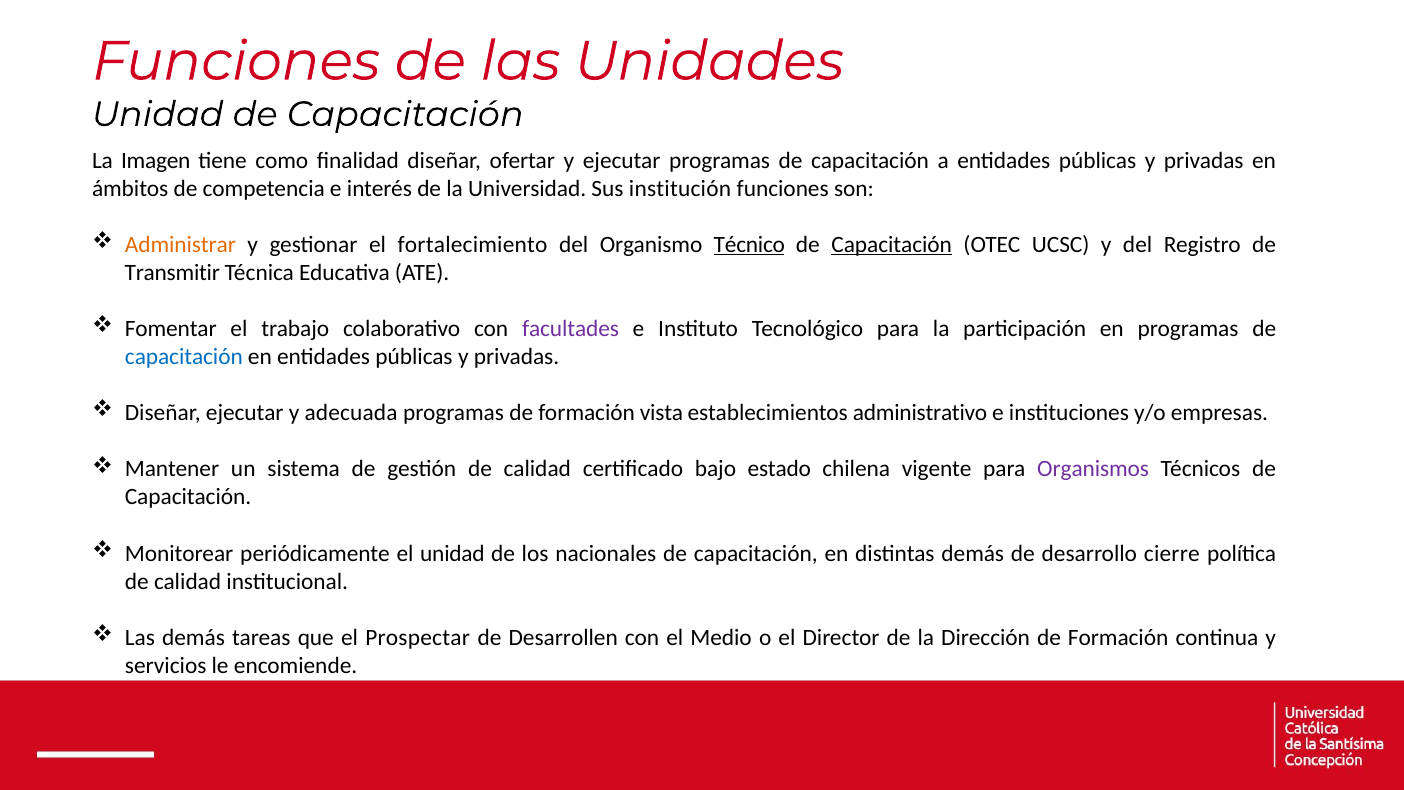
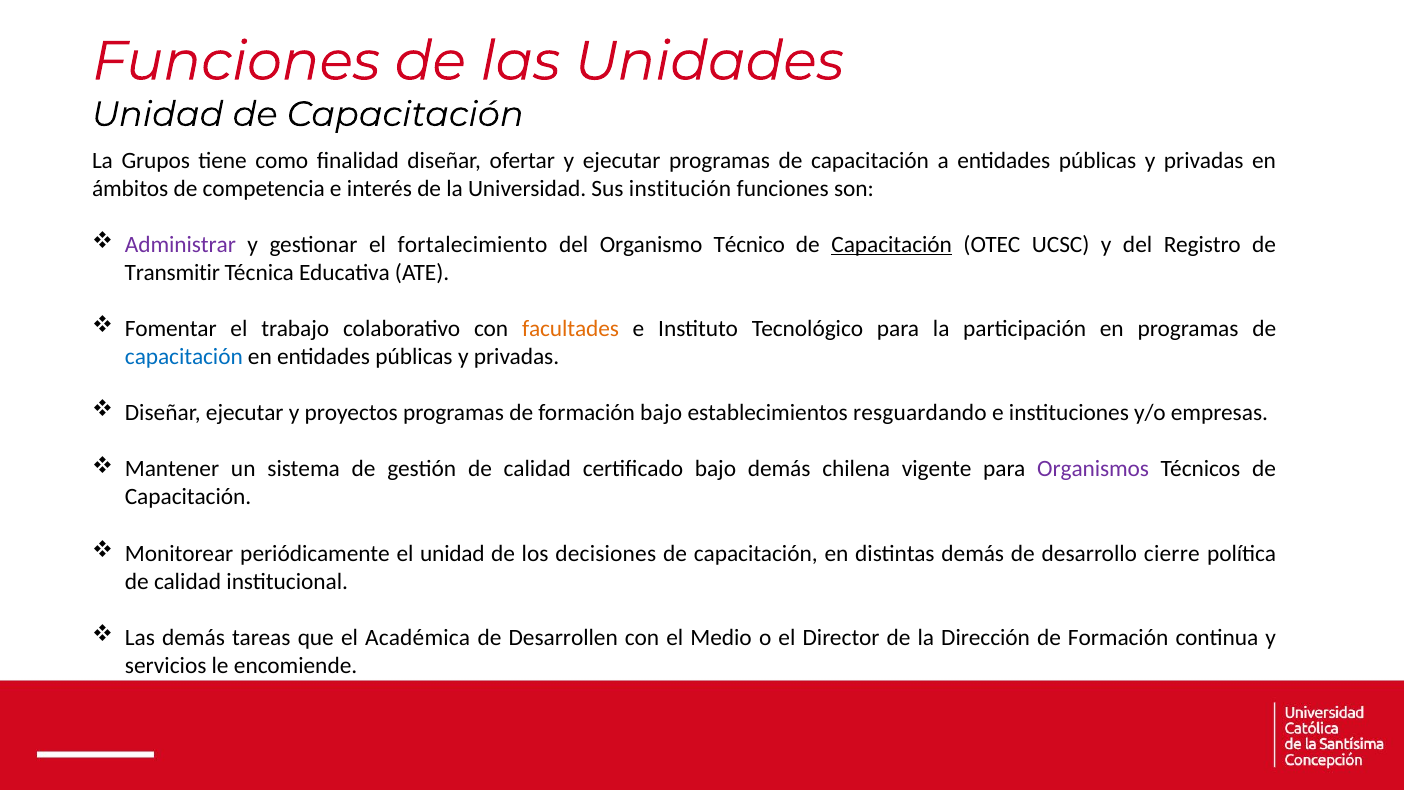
Imagen: Imagen -> Grupos (156, 160)
Administrar colour: orange -> purple (180, 244)
Técnico underline: present -> none (749, 244)
facultades colour: purple -> orange (571, 329)
adecuada: adecuada -> proyectos (351, 413)
formación vista: vista -> bajo (661, 413)
administrativo: administrativo -> resguardando (920, 413)
bajo estado: estado -> demás (779, 469)
nacionales: nacionales -> decisiones (606, 553)
Prospectar: Prospectar -> Académica (418, 637)
